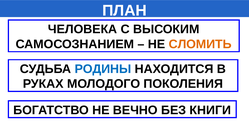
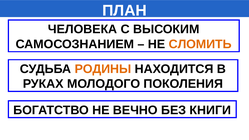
РОДИНЫ colour: blue -> orange (103, 69)
